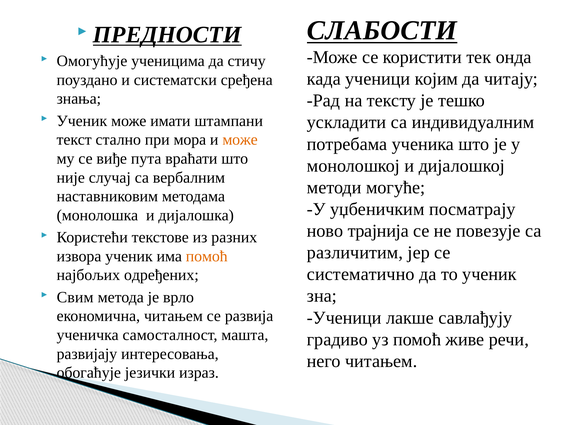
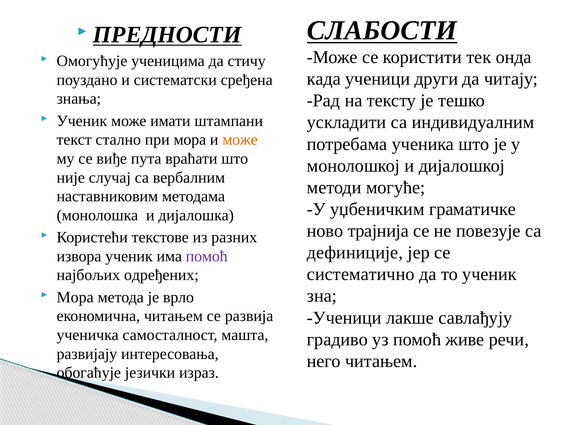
којим: којим -> други (436, 79)
посматрају: посматрају -> граматичке (472, 209)
различитим: различитим -> дефиниције (355, 253)
помоћ colour: orange -> purple (207, 256)
Свим: Свим -> Мора (75, 297)
